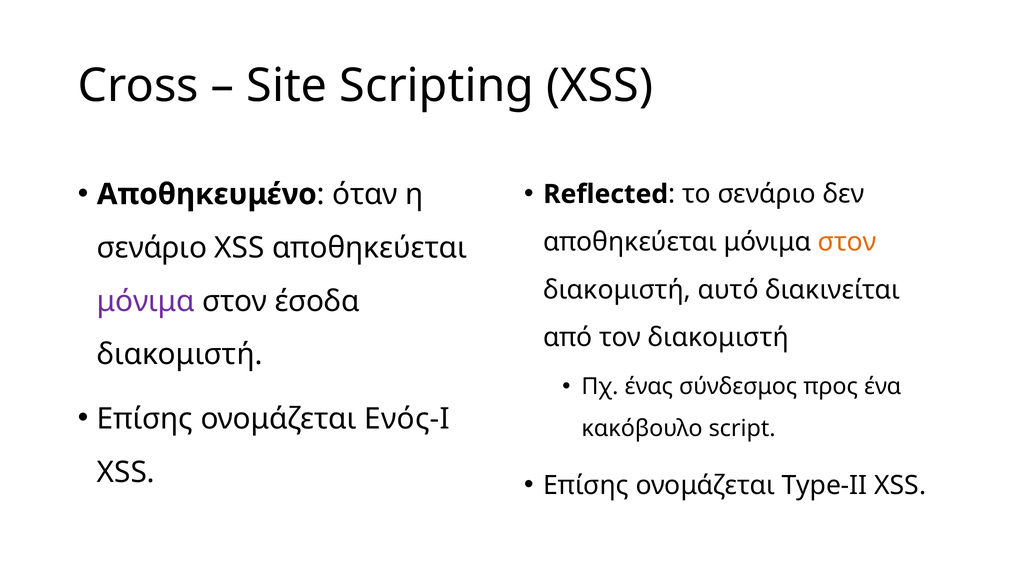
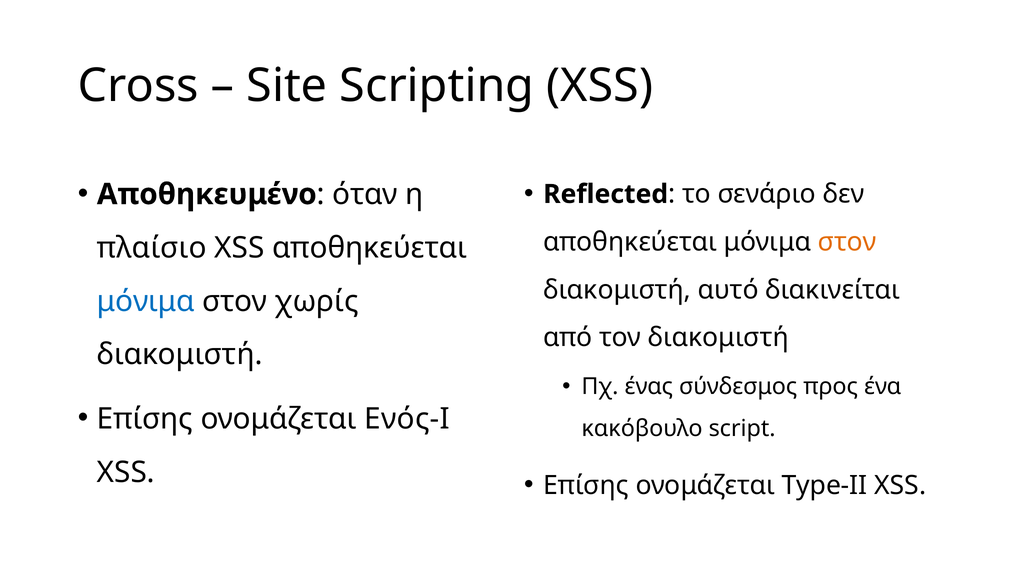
σενάριο: σενάριο -> πλαίσιο (152, 248)
μόνιμα colour: purple -> blue (146, 301)
έσοδα: έσοδα -> χωρίς (317, 301)
